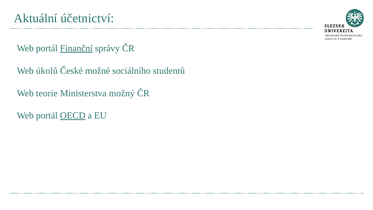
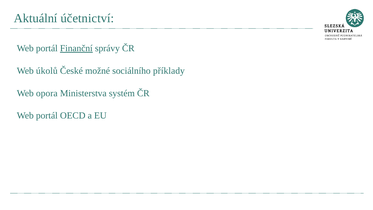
studentů: studentů -> příklady (169, 71)
teorie: teorie -> opora (47, 93)
možný: možný -> systém (122, 93)
OECD underline: present -> none (73, 115)
